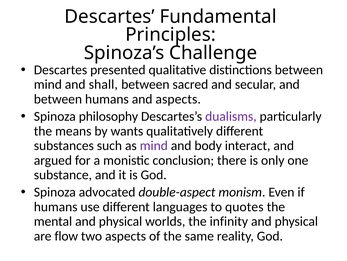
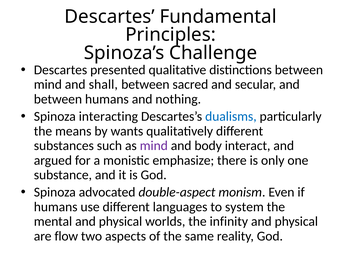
and aspects: aspects -> nothing (178, 99)
philosophy: philosophy -> interacting (108, 116)
dualisms colour: purple -> blue (231, 116)
conclusion: conclusion -> emphasize (183, 160)
quotes: quotes -> system (244, 206)
